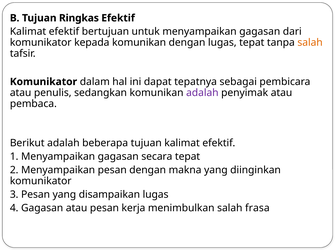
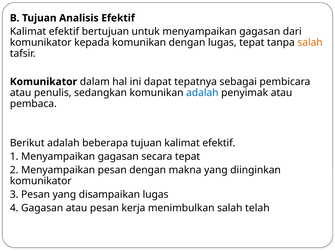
Ringkas: Ringkas -> Analisis (79, 18)
adalah colour: purple -> blue (202, 93)
frasa: frasa -> telah (257, 208)
